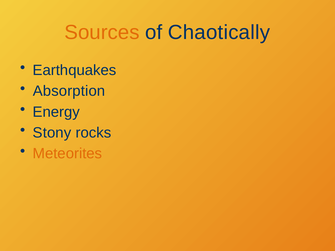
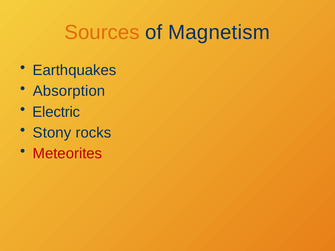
Chaotically: Chaotically -> Magnetism (219, 32)
Energy: Energy -> Electric (56, 112)
Meteorites colour: orange -> red (67, 154)
